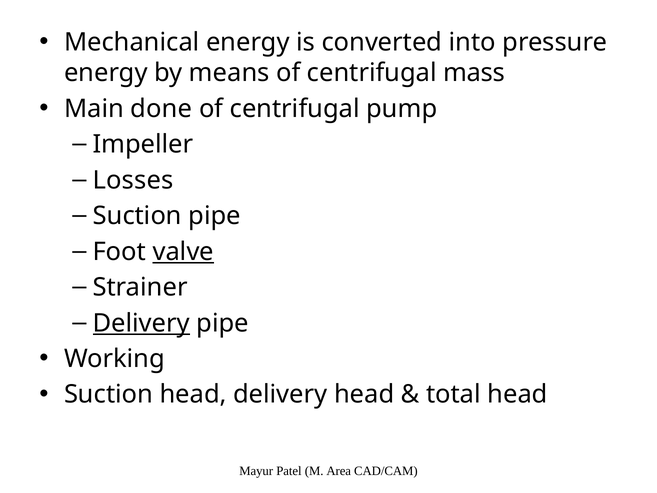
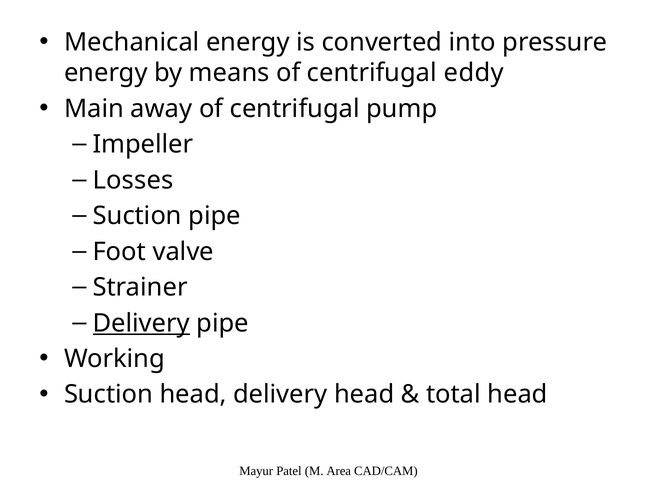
mass: mass -> eddy (474, 73)
done: done -> away (161, 109)
valve underline: present -> none (183, 251)
